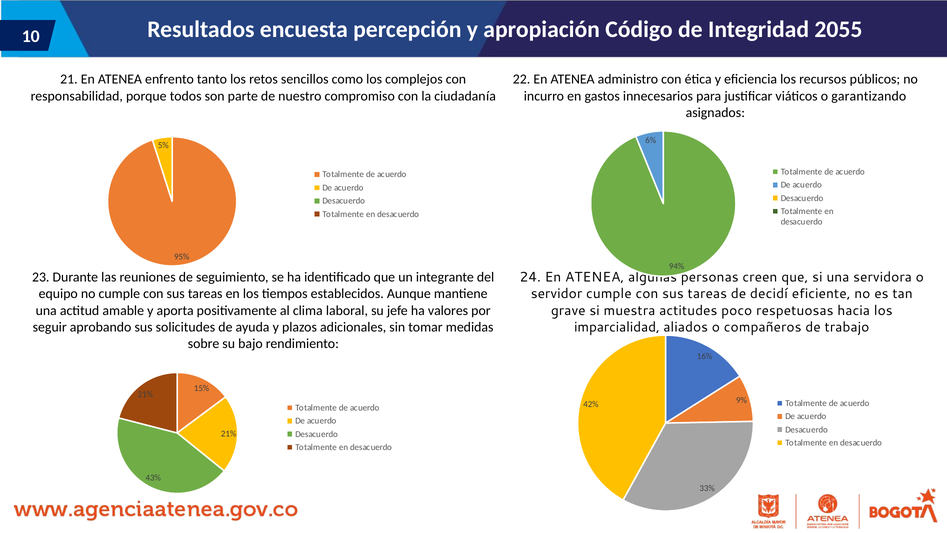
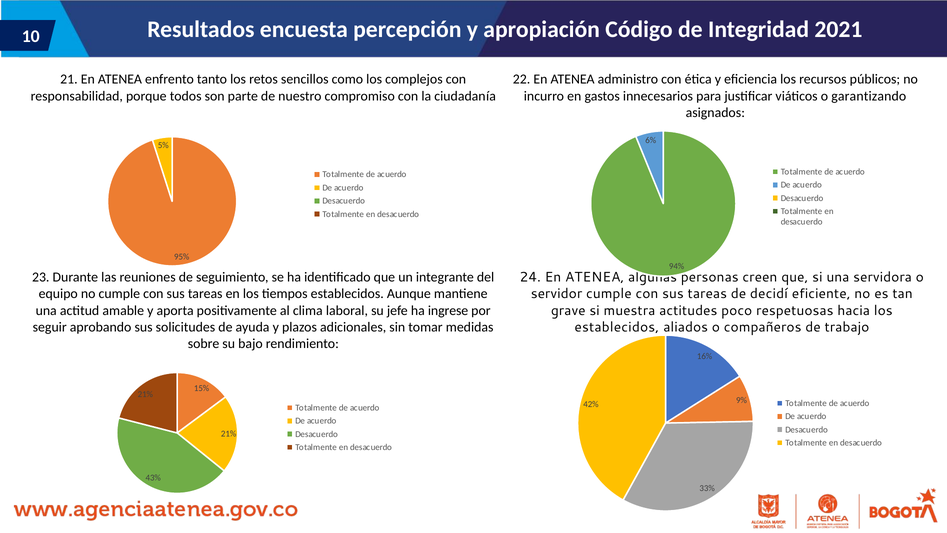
2055: 2055 -> 2021 (838, 30)
valores: valores -> ingrese (448, 310)
imparcialidad: imparcialidad -> establecidos (617, 327)
